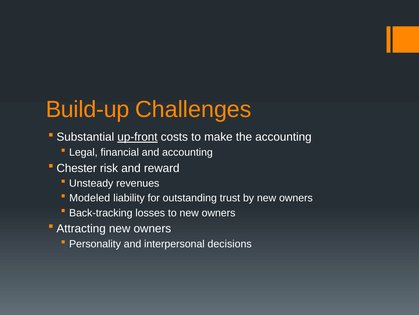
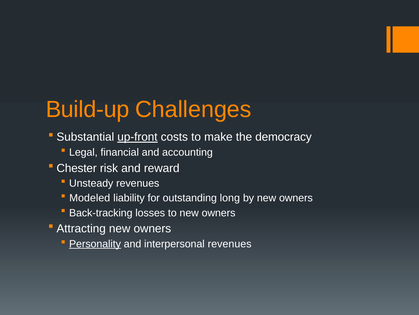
the accounting: accounting -> democracy (284, 137)
trust: trust -> long (230, 198)
Personality underline: none -> present (95, 243)
interpersonal decisions: decisions -> revenues (230, 243)
